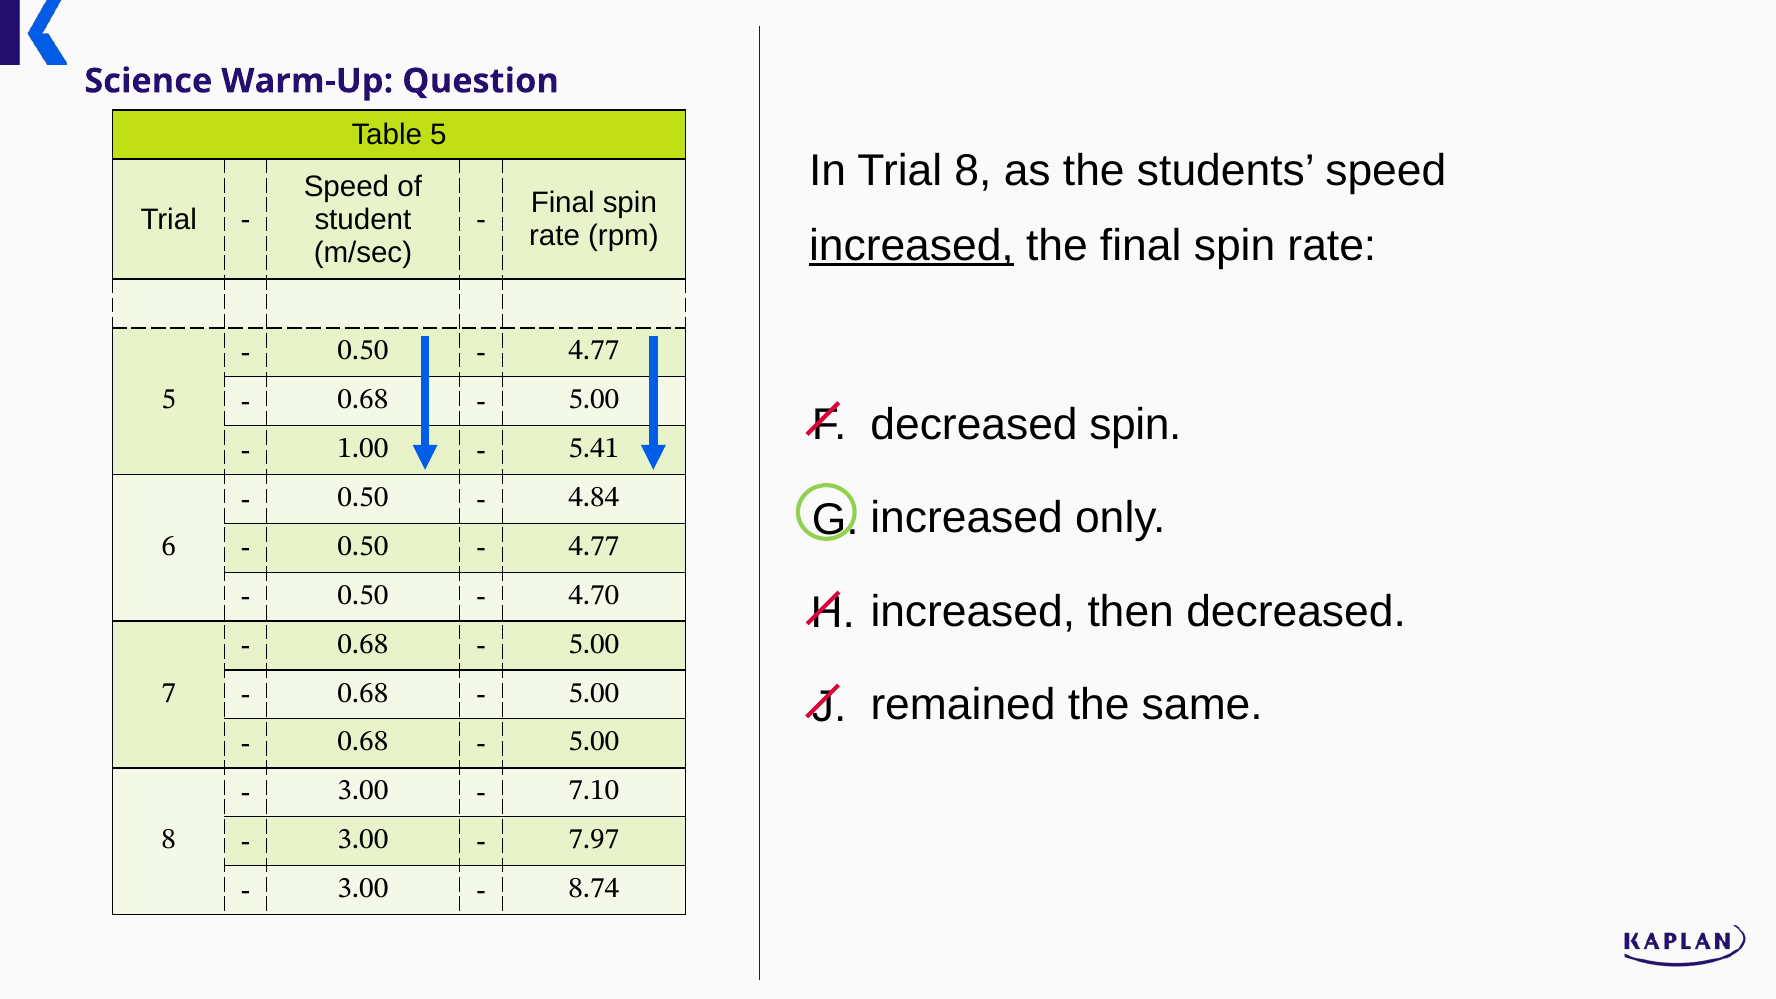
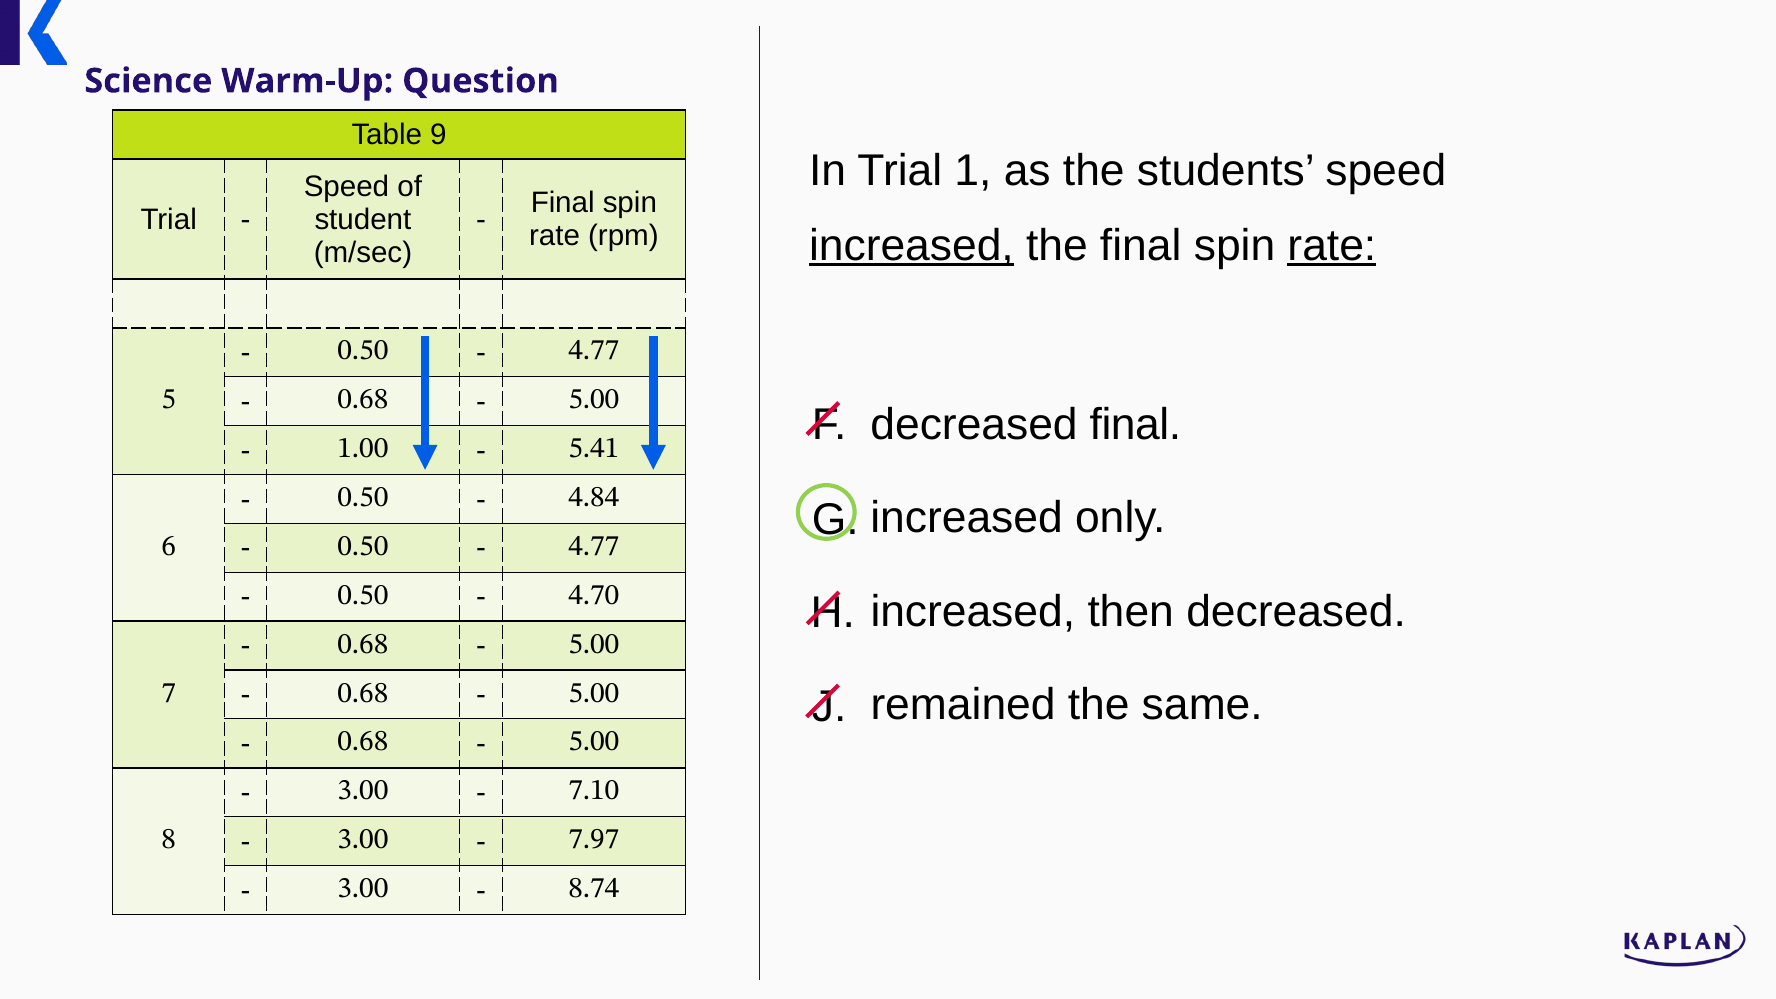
Table 5: 5 -> 9 (438, 135)
Trial 8: 8 -> 1 (973, 171)
rate underline: none -> present (1332, 246)
decreased spin: spin -> final (1135, 425)
